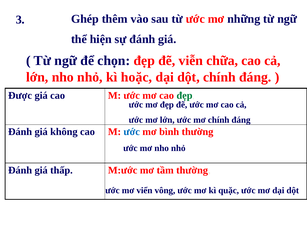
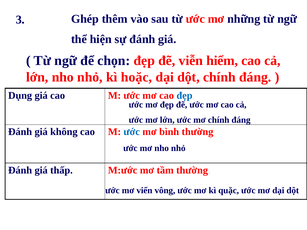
chữa: chữa -> hiểm (222, 61)
Được: Được -> Dụng (20, 96)
đẹp colour: green -> blue (184, 96)
